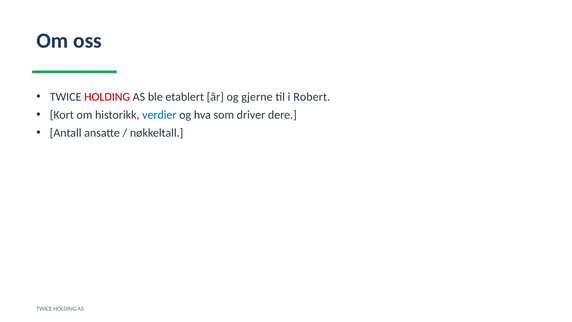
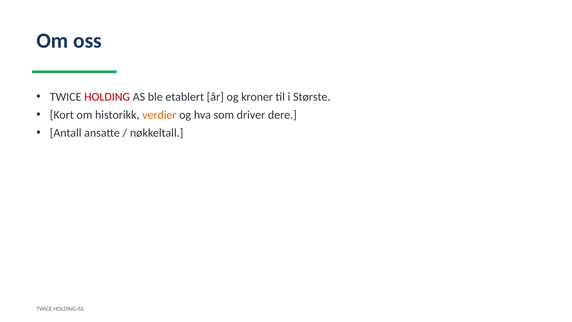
gjerne: gjerne -> kroner (257, 97)
Robert: Robert -> Største (312, 97)
verdier colour: blue -> orange (159, 115)
